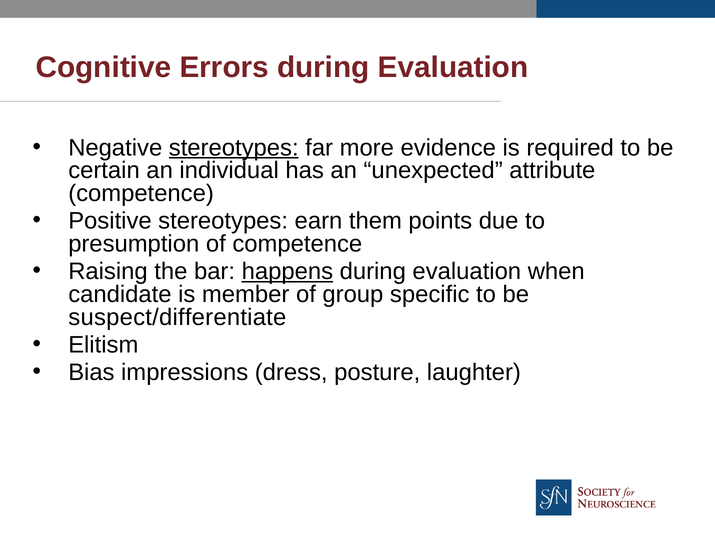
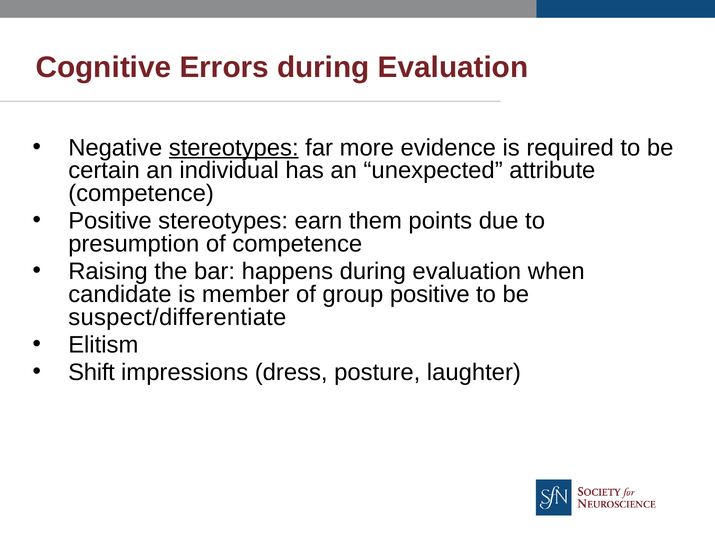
happens underline: present -> none (287, 272)
group specific: specific -> positive (430, 295)
Bias: Bias -> Shift (92, 373)
